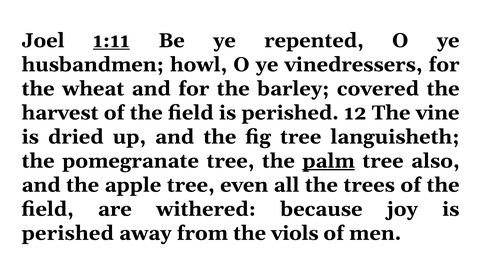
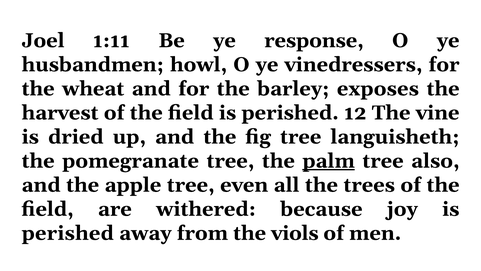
1:11 underline: present -> none (111, 40)
repented: repented -> response (314, 40)
covered: covered -> exposes (378, 89)
